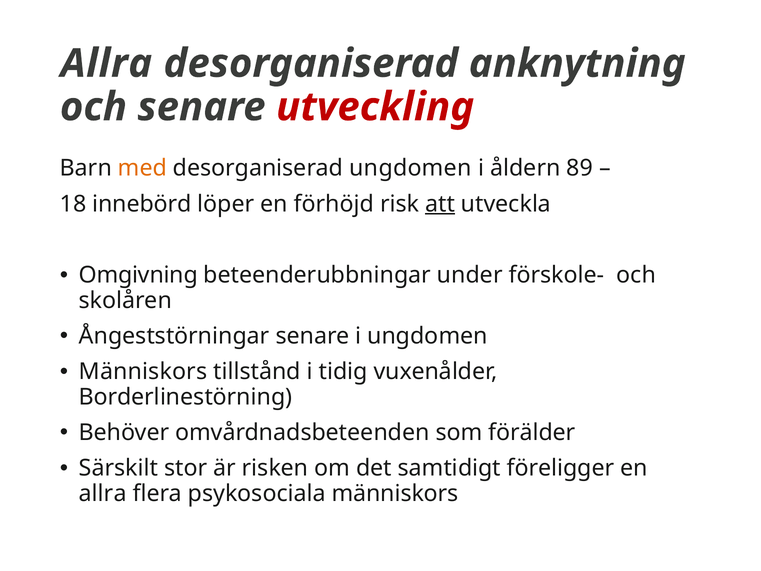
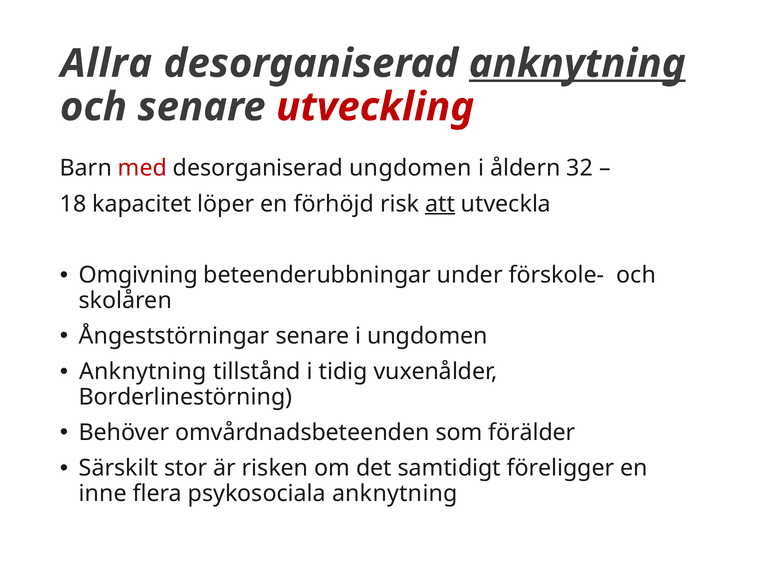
anknytning underline: none -> present (577, 64)
med colour: orange -> red (142, 168)
89: 89 -> 32 (580, 168)
innebörd: innebörd -> kapacitet (142, 204)
Människors: Människors -> Anknytning (143, 372)
allra: allra -> inne (103, 493)
psykosociala människors: människors -> anknytning (395, 493)
